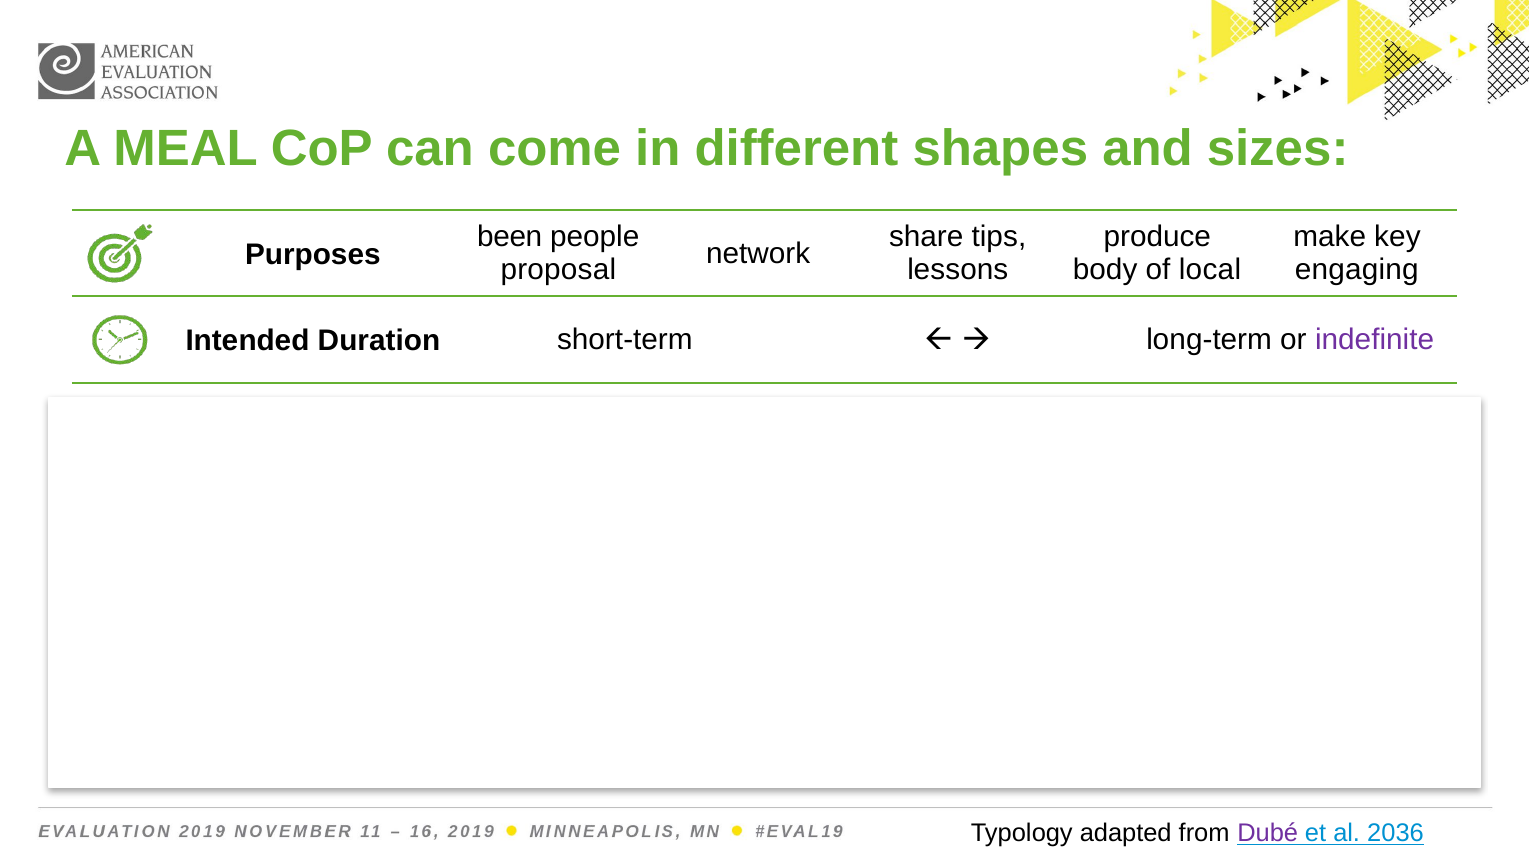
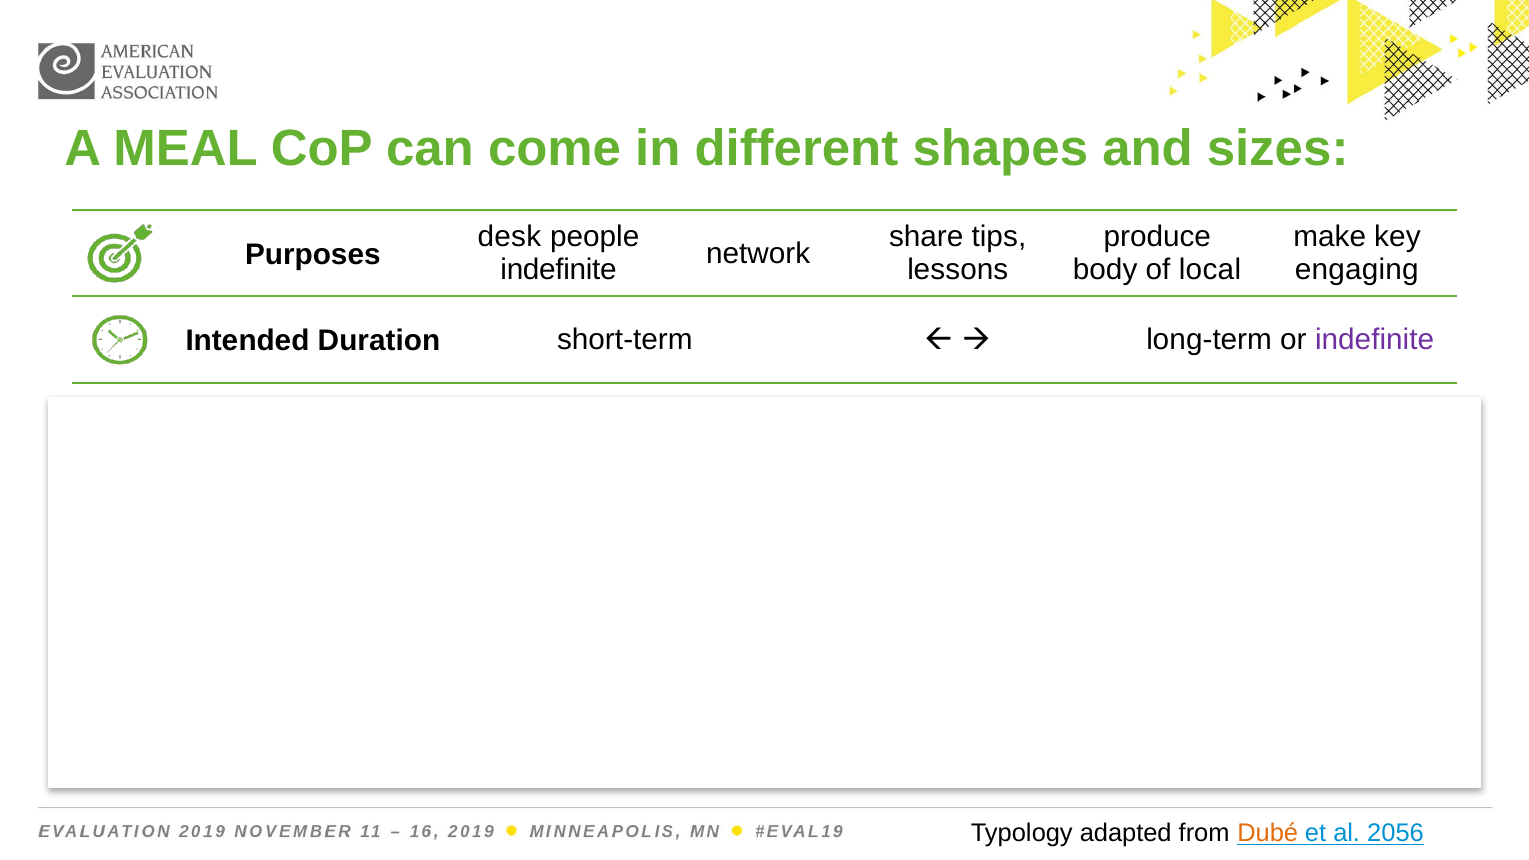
been: been -> desk (509, 237)
proposal: proposal -> indefinite (559, 270)
Dubé colour: purple -> orange (1268, 833)
2036: 2036 -> 2056 (1396, 833)
